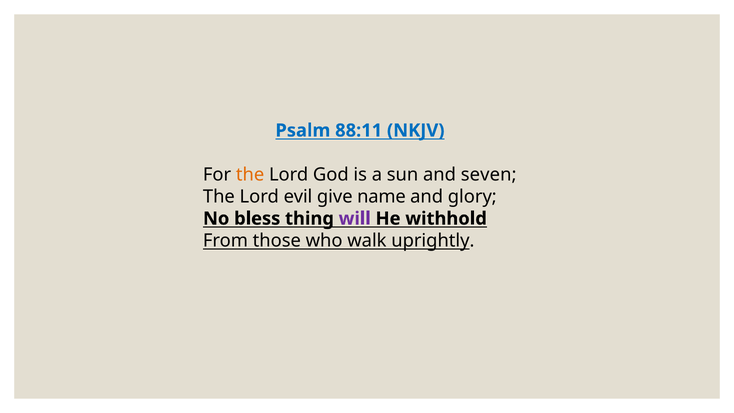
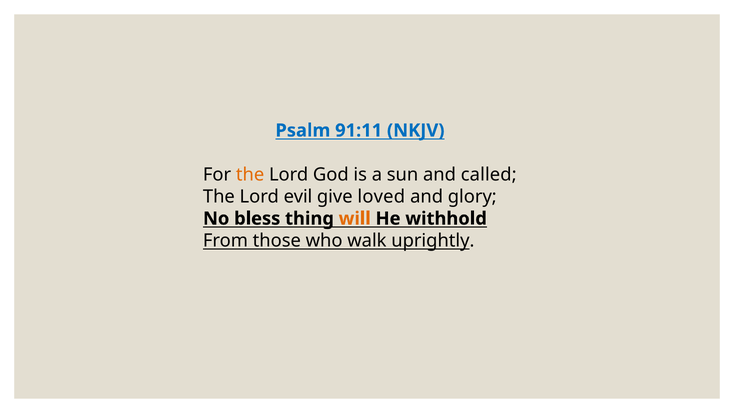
88:11: 88:11 -> 91:11 (359, 130)
seven: seven -> called (489, 174)
name: name -> loved (381, 197)
will colour: purple -> orange (355, 219)
